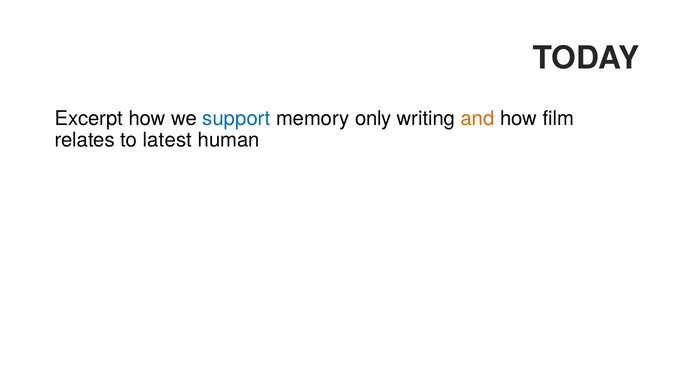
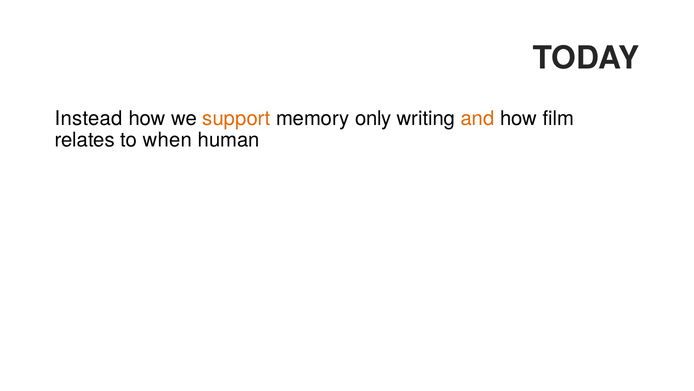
Excerpt: Excerpt -> Instead (89, 118)
support colour: blue -> orange (236, 118)
latest: latest -> when (167, 140)
